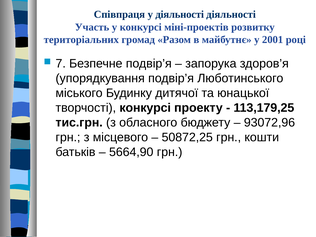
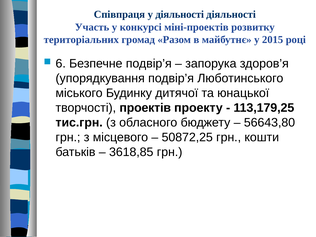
2001: 2001 -> 2015 (273, 40)
7: 7 -> 6 (61, 64)
творчості конкурсі: конкурсі -> проектів (145, 108)
93072,96: 93072,96 -> 56643,80 (269, 123)
5664,90: 5664,90 -> 3618,85 (131, 152)
